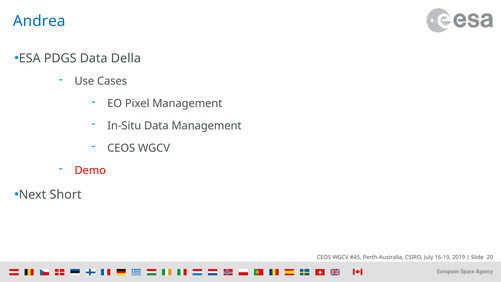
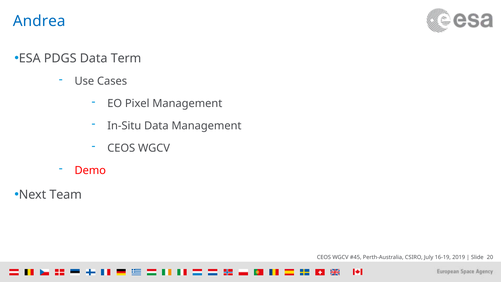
Della: Della -> Term (126, 58)
Short: Short -> Team (66, 195)
